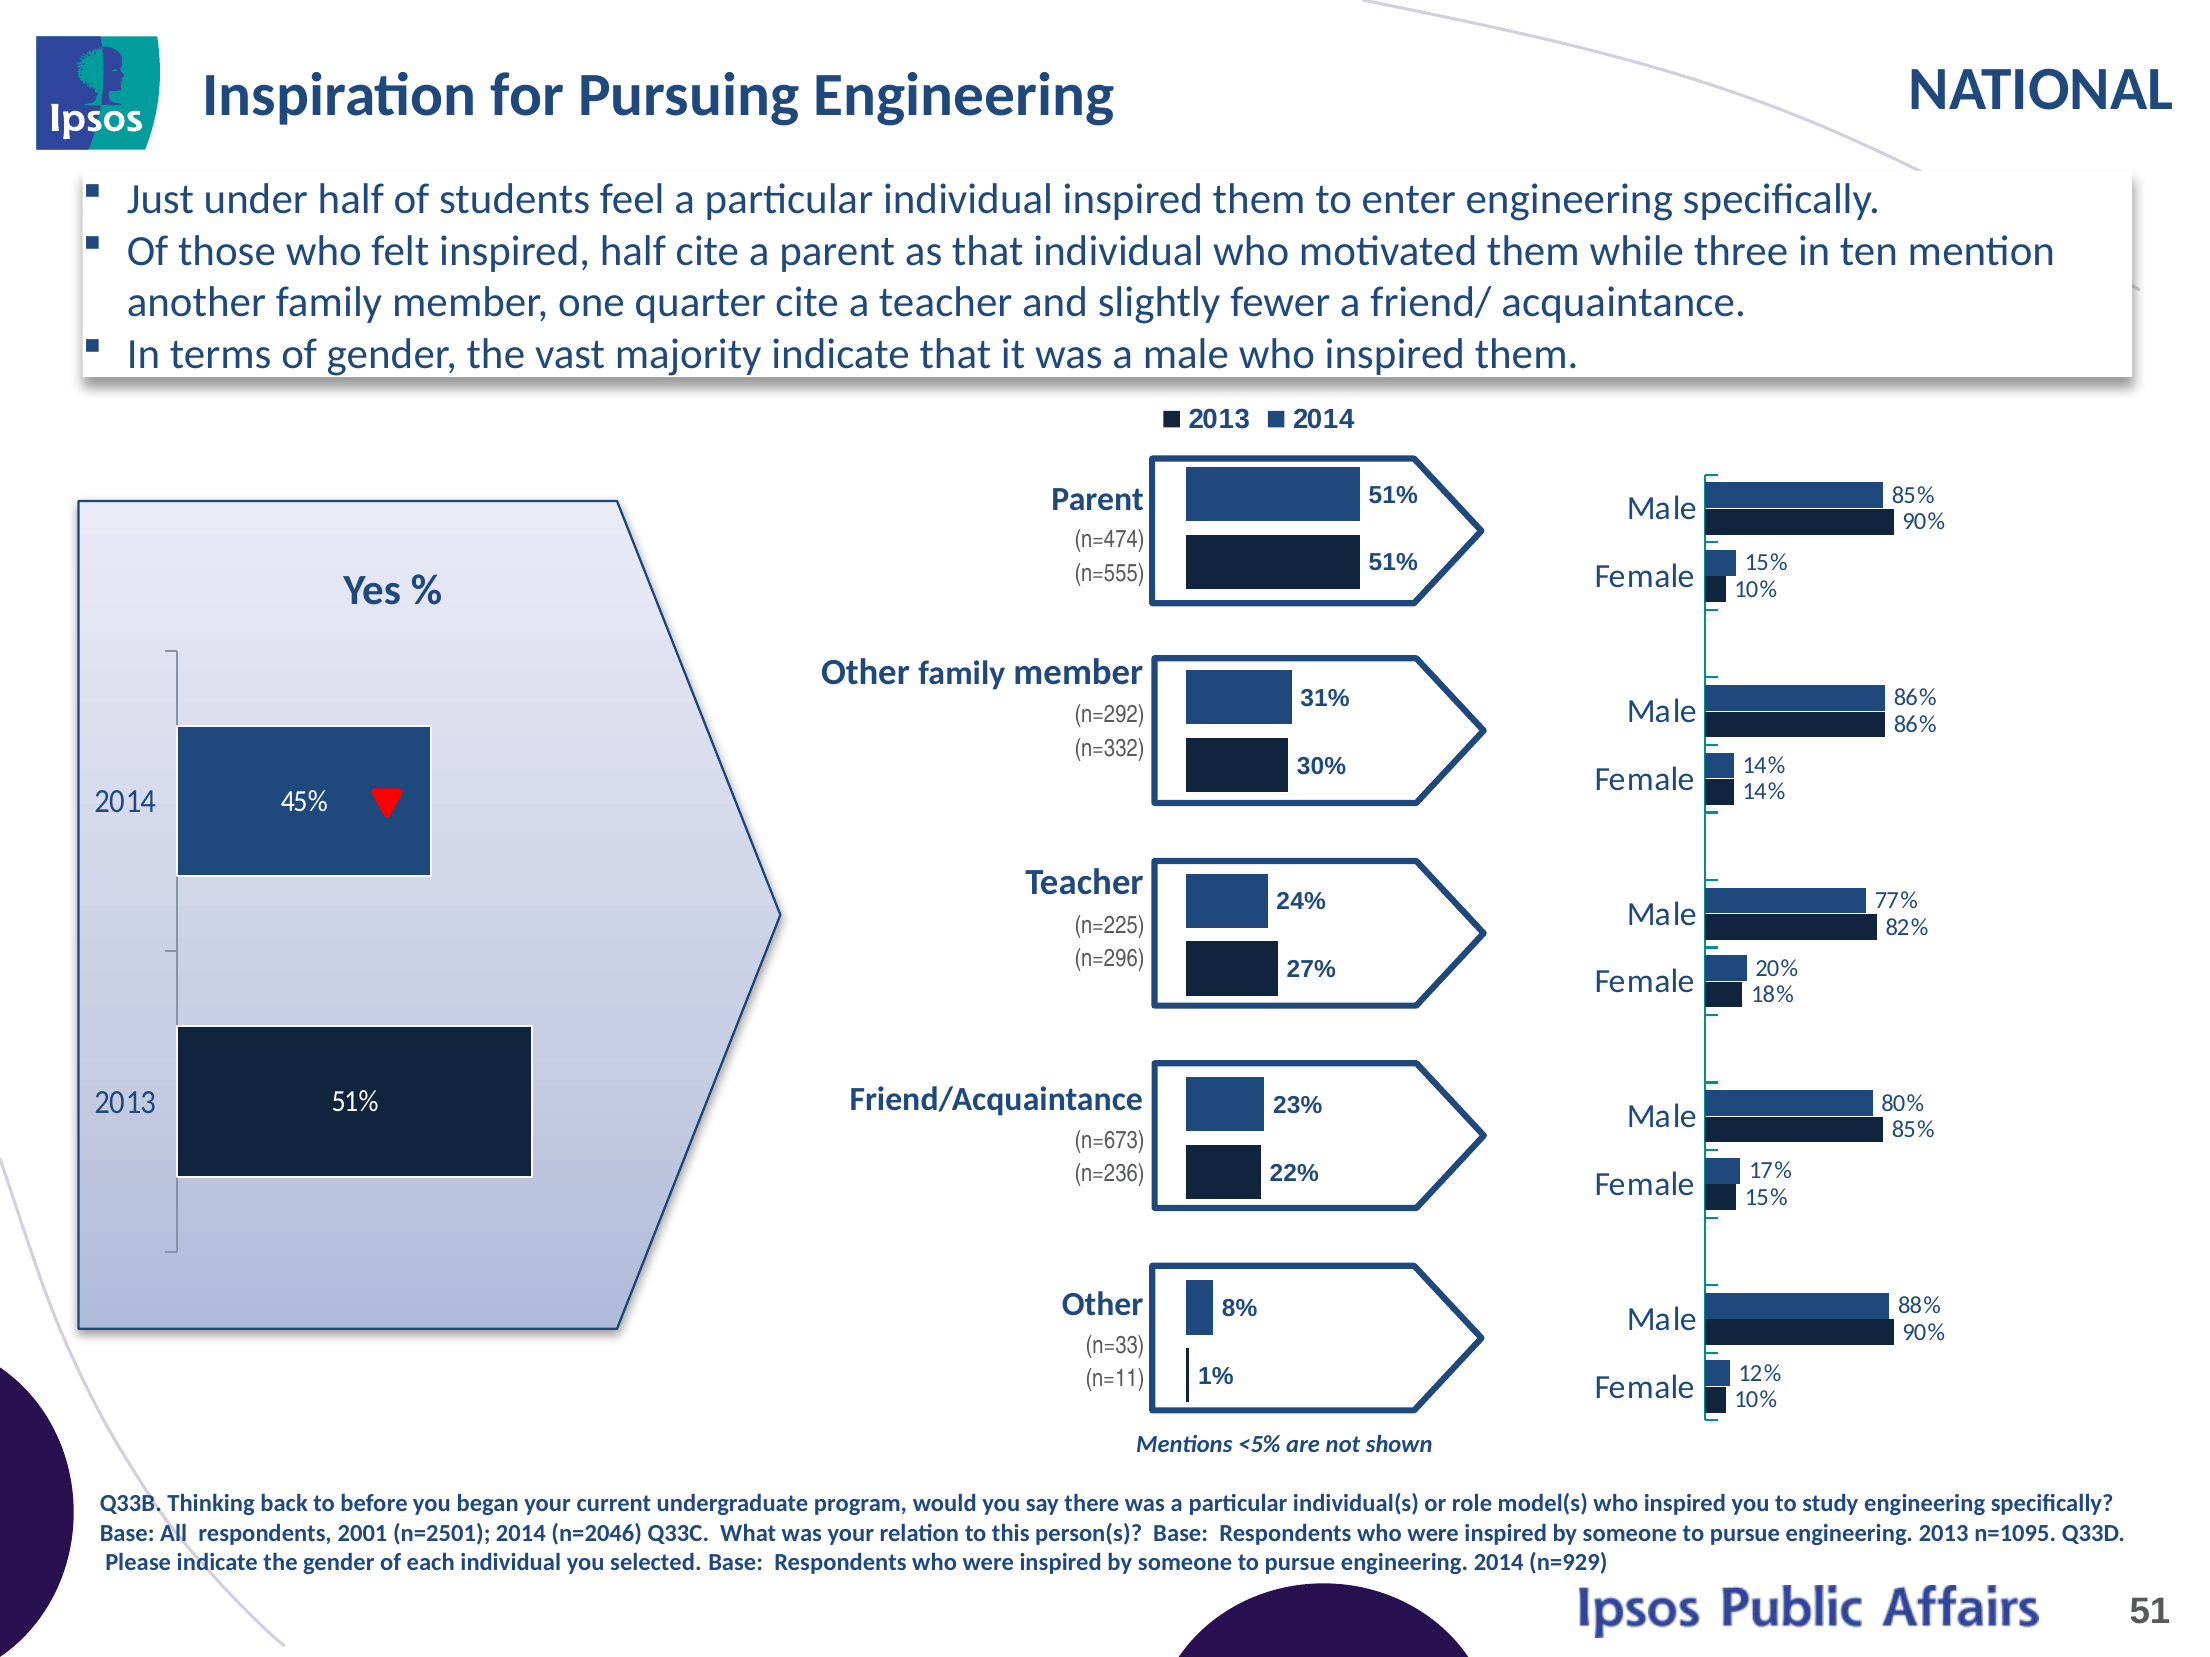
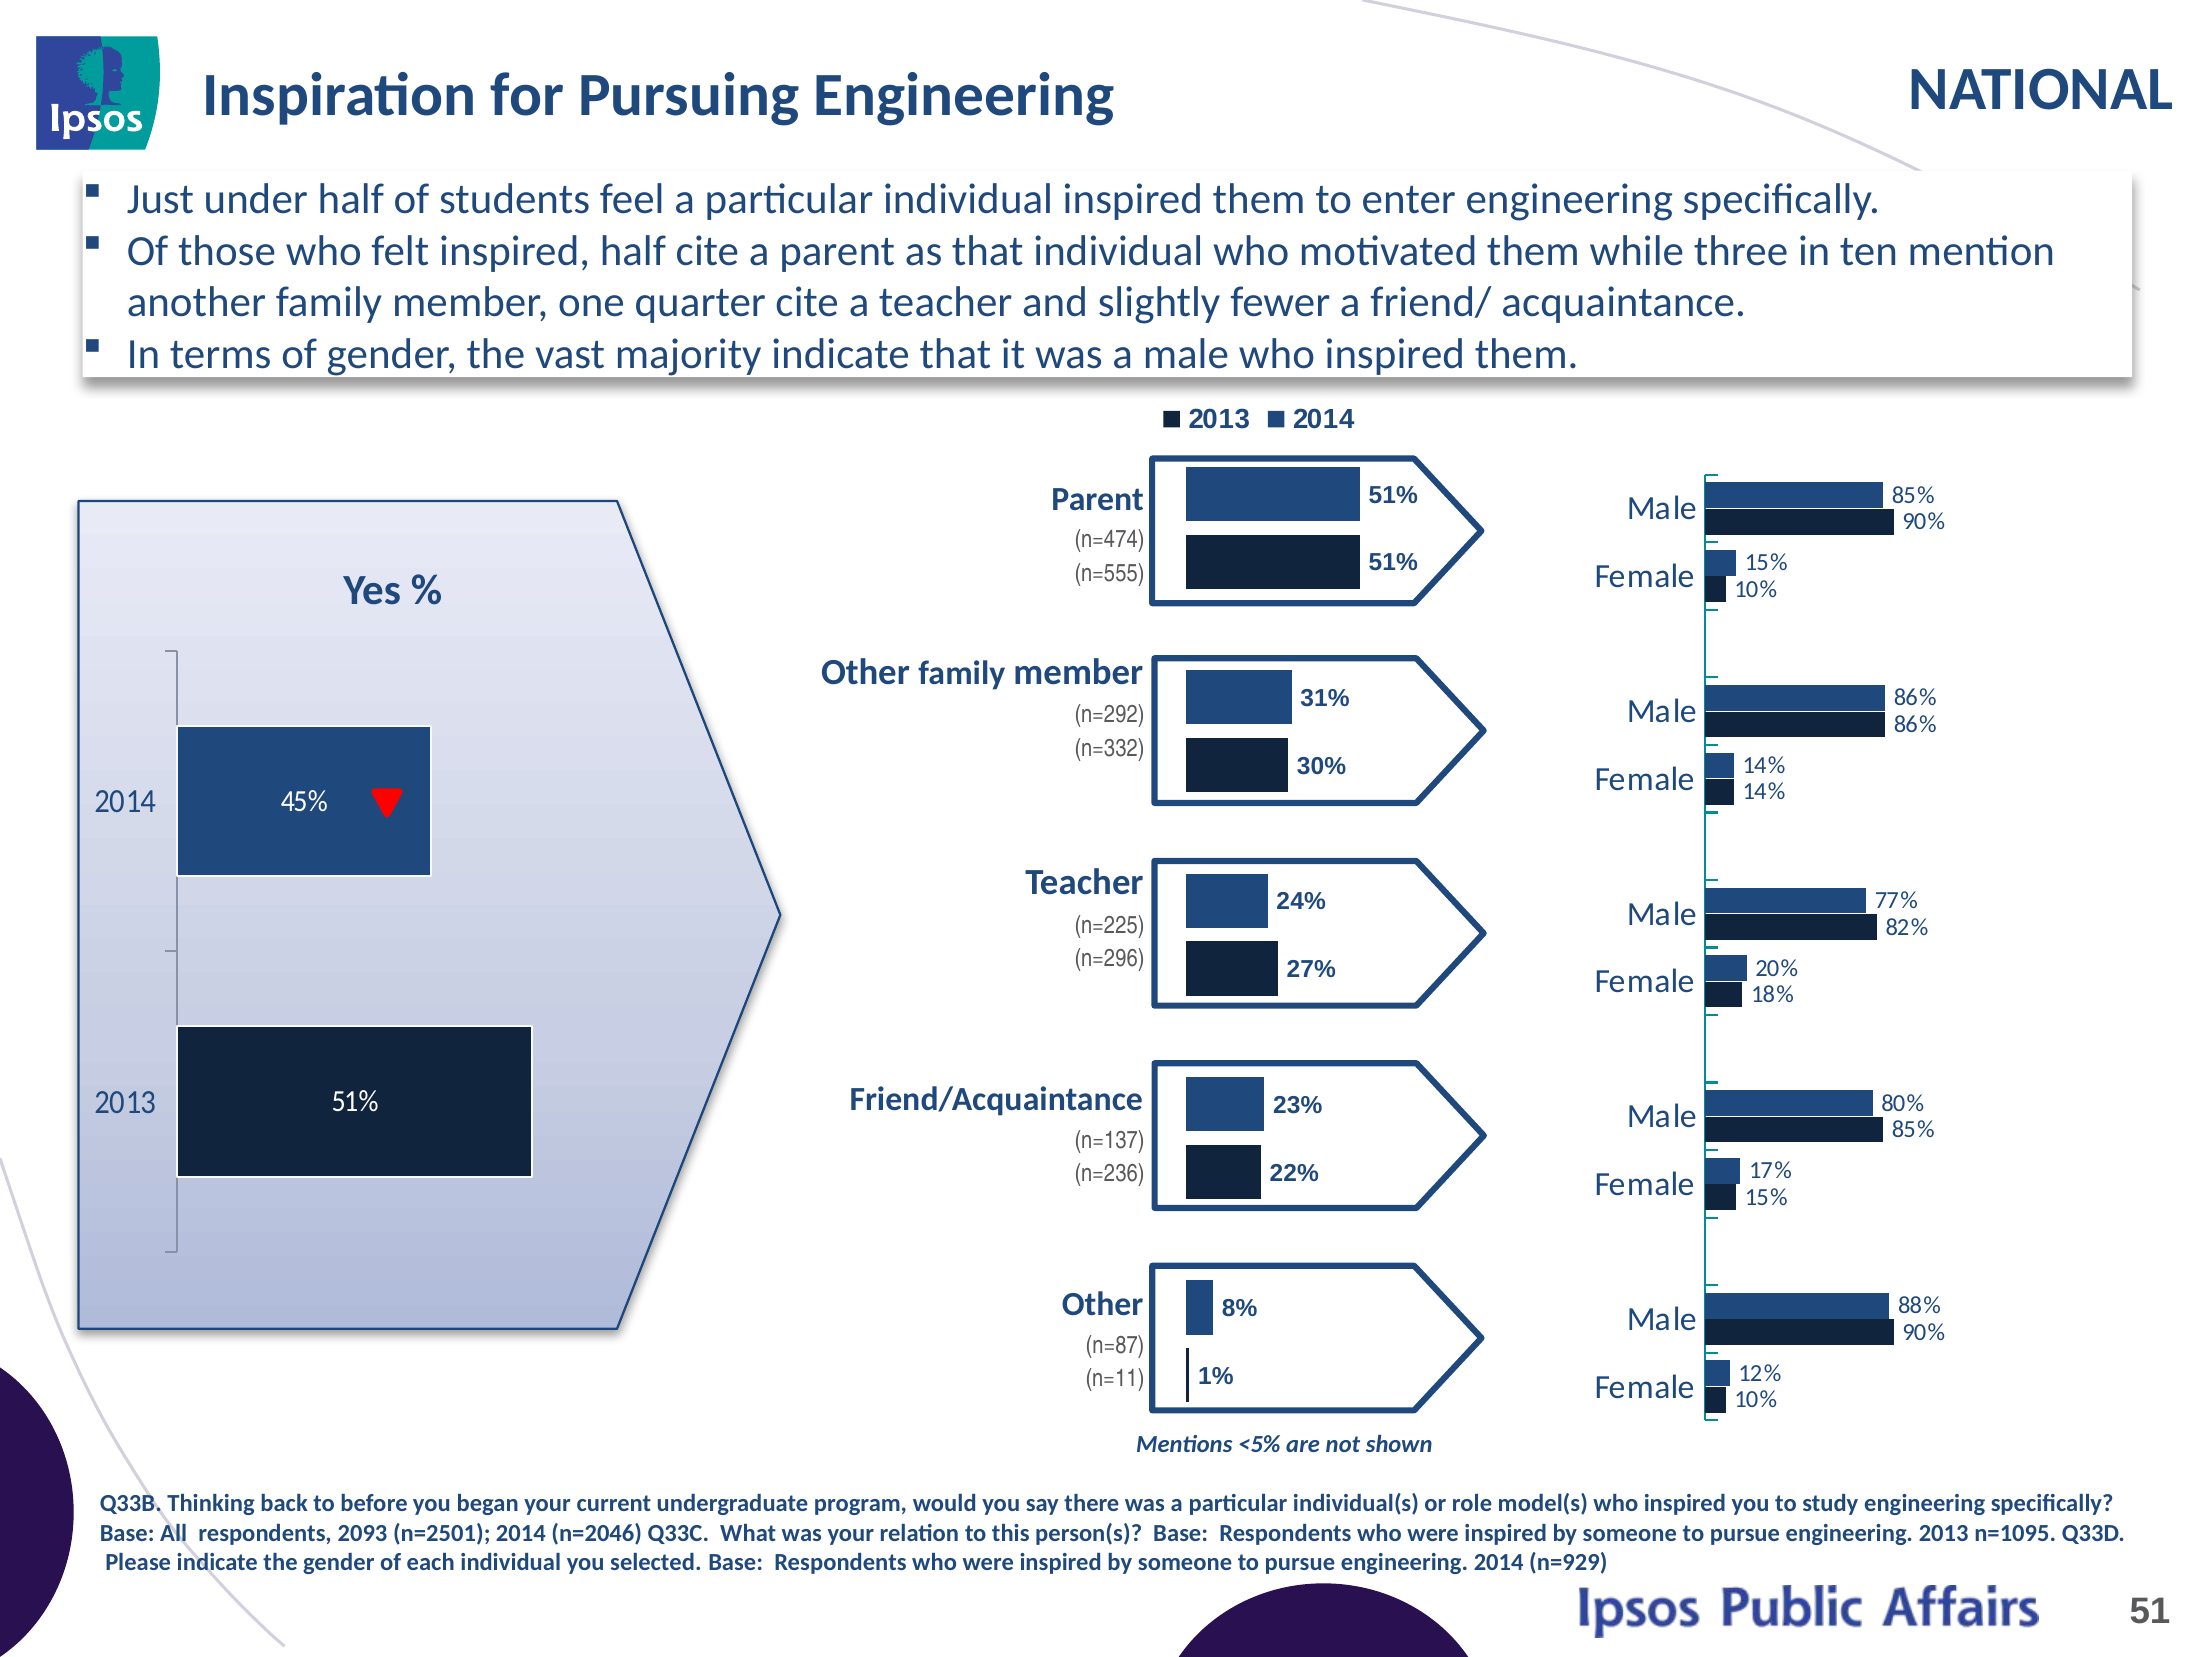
n=673: n=673 -> n=137 (1110, 1140)
n=33: n=33 -> n=87 (1115, 1345)
2001: 2001 -> 2093 (363, 1534)
